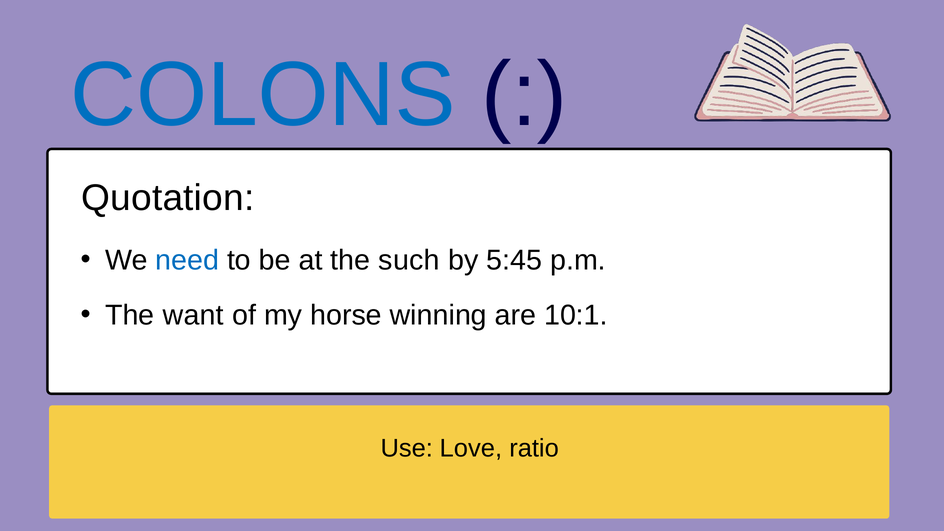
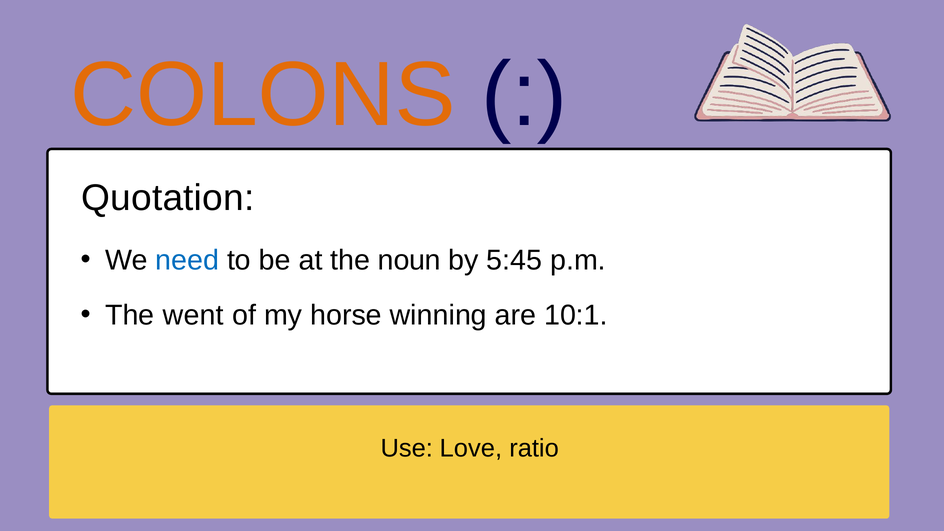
COLONS colour: blue -> orange (263, 95)
such: such -> noun (409, 260)
want: want -> went (193, 315)
